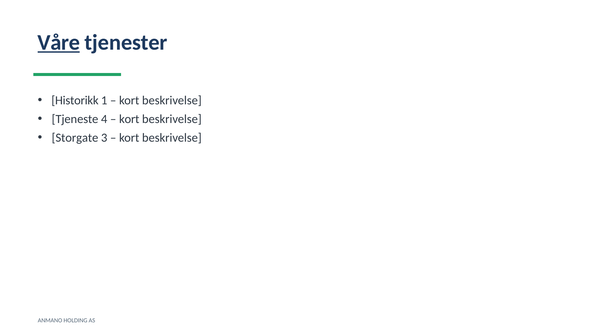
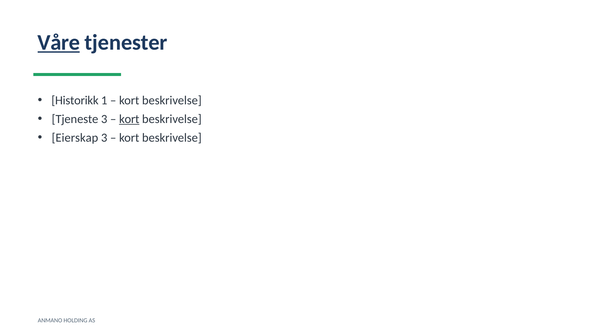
Tjeneste 4: 4 -> 3 (104, 119)
kort underline: none -> present (129, 119)
Storgate: Storgate -> Eierskap (75, 138)
